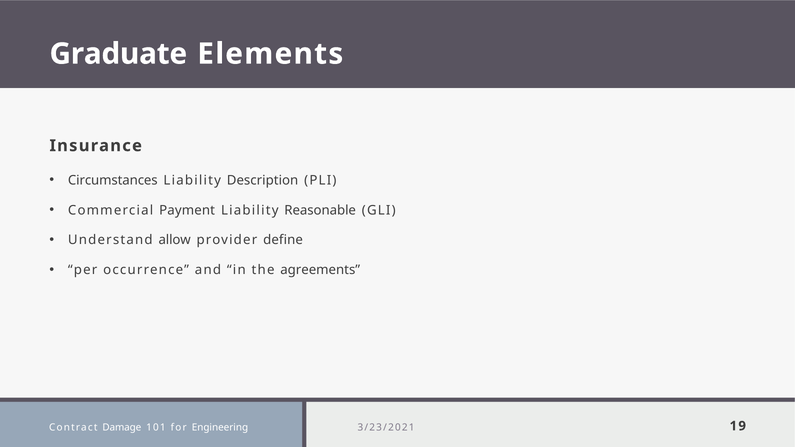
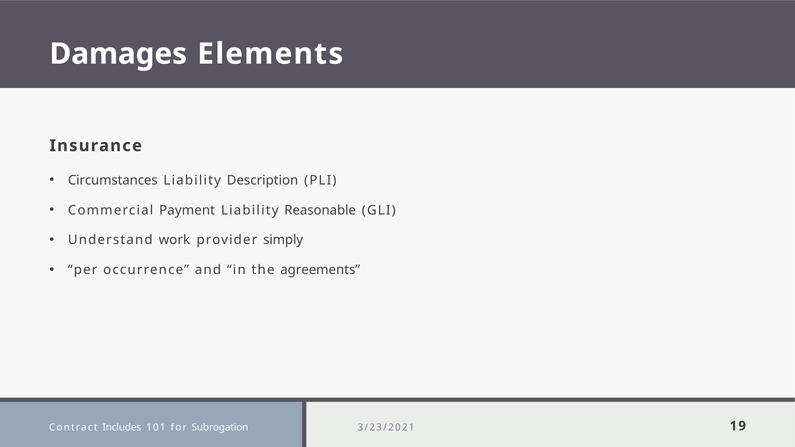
Graduate: Graduate -> Damages (118, 54)
allow: allow -> work (175, 240)
define: define -> simply (283, 240)
Damage: Damage -> Includes (122, 428)
Engineering: Engineering -> Subrogation (220, 428)
